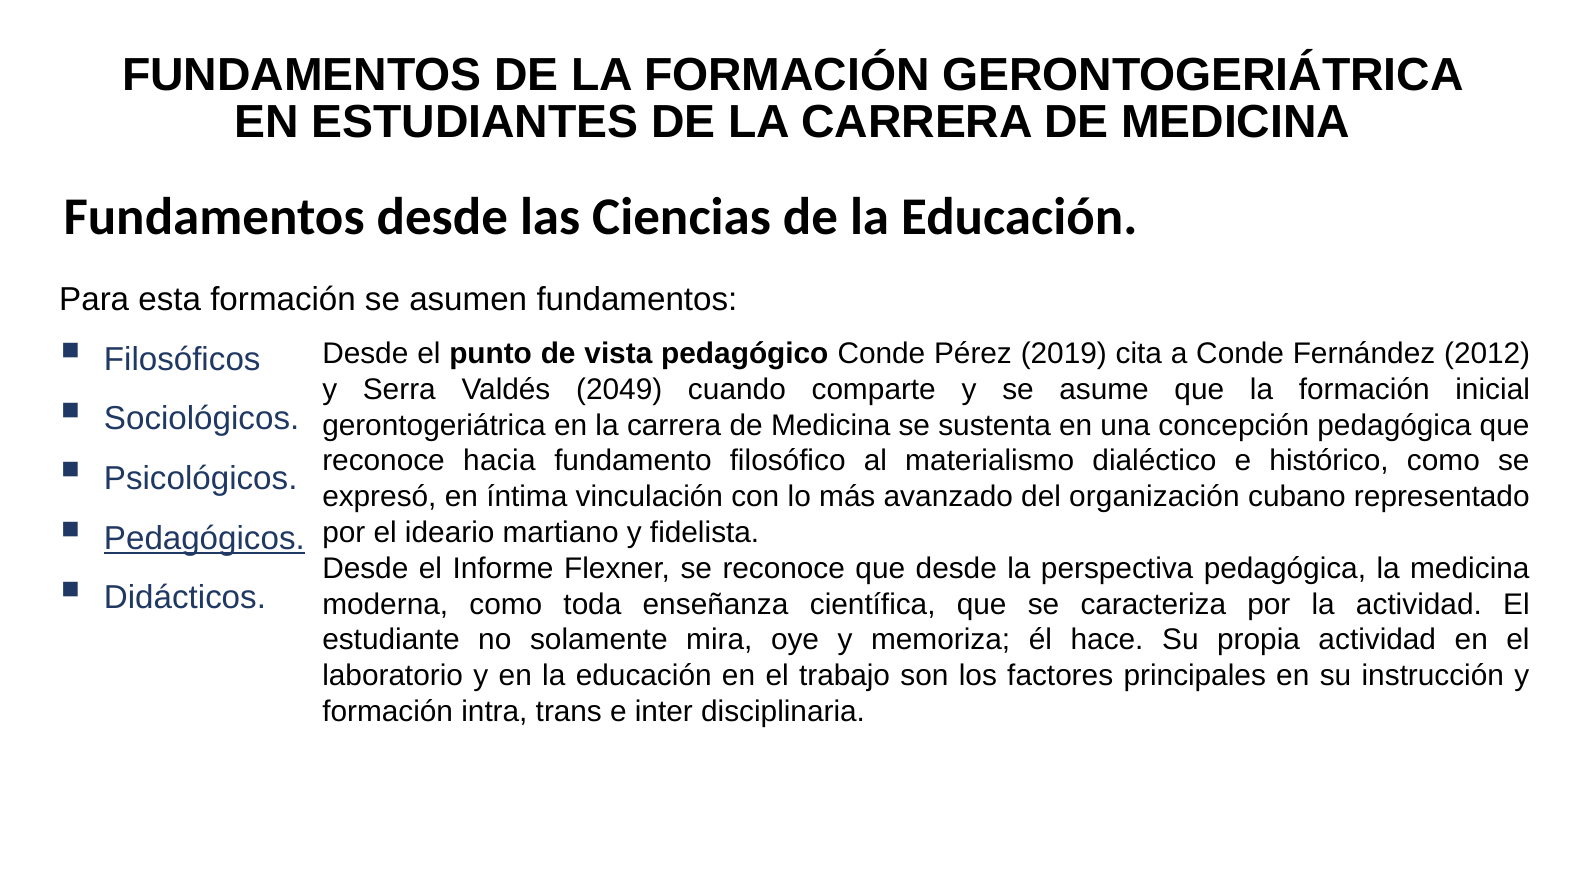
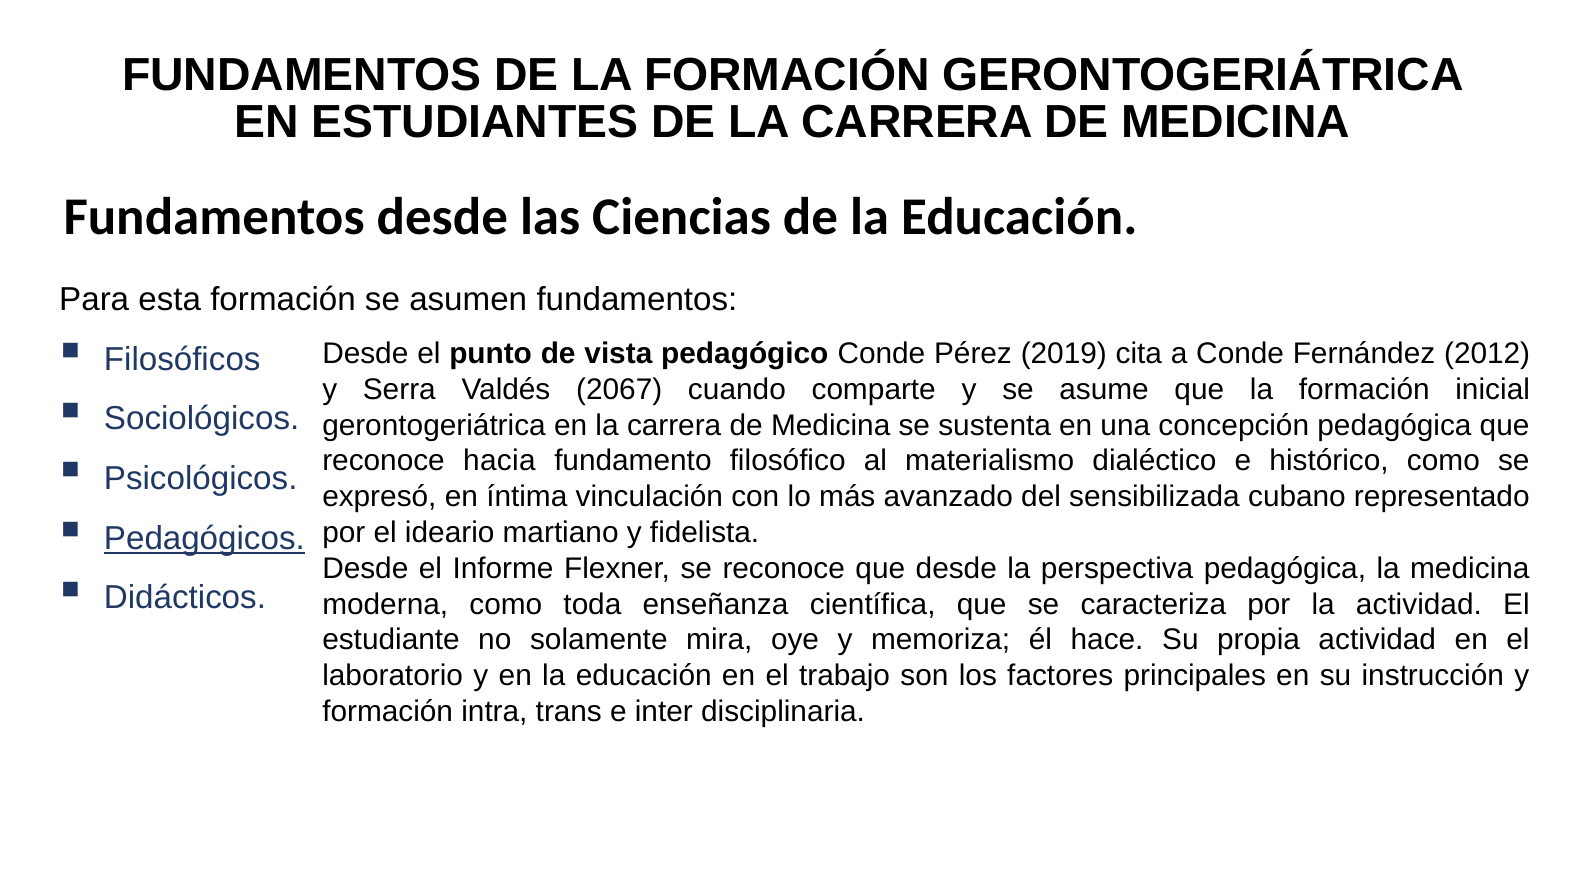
2049: 2049 -> 2067 (619, 390)
organización: organización -> sensibilizada (1154, 497)
